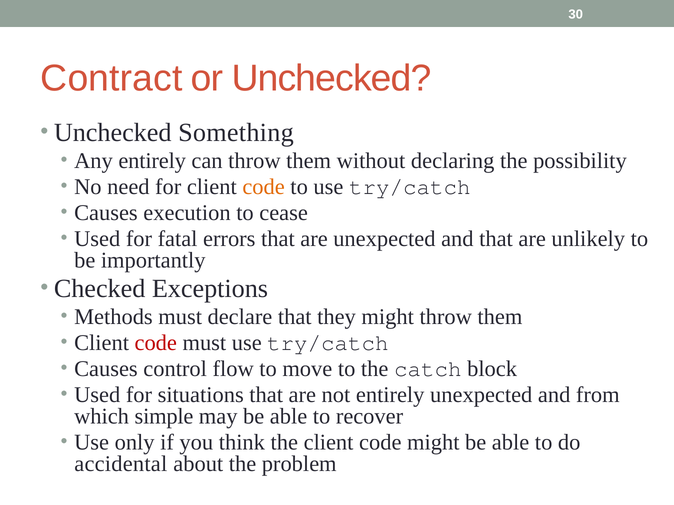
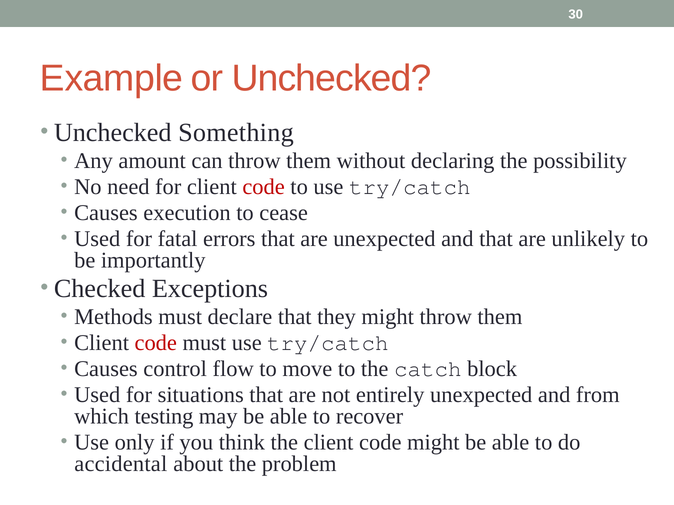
Contract: Contract -> Example (112, 78)
Any entirely: entirely -> amount (152, 161)
code colour: orange -> red (264, 187)
simple: simple -> testing (164, 417)
